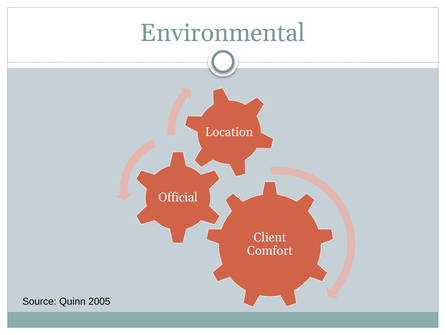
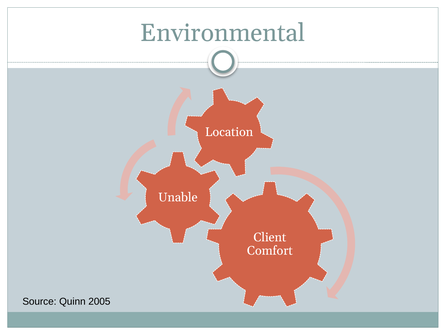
Official: Official -> Unable (178, 197)
